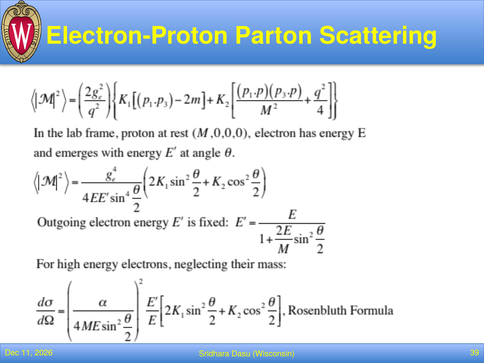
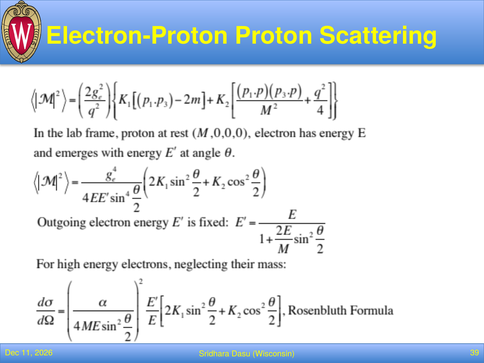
Parton: Parton -> Proton (274, 36)
